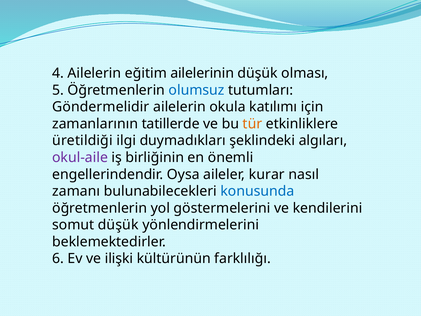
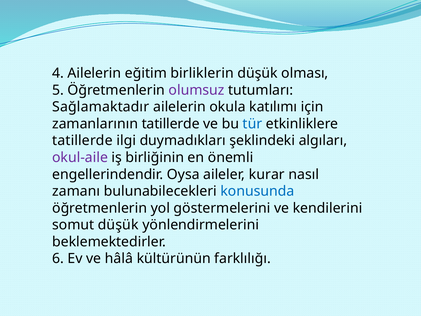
ailelerinin: ailelerinin -> birliklerin (202, 73)
olumsuz colour: blue -> purple (197, 90)
Göndermelidir: Göndermelidir -> Sağlamaktadır (101, 107)
tür colour: orange -> blue (252, 124)
üretildiği: üretildiği -> tatillerde (82, 141)
ilişki: ilişki -> hâlâ (119, 258)
